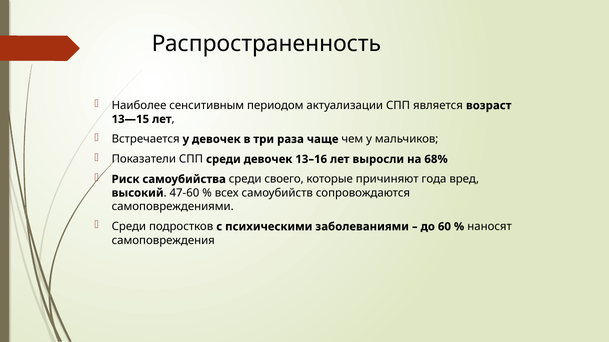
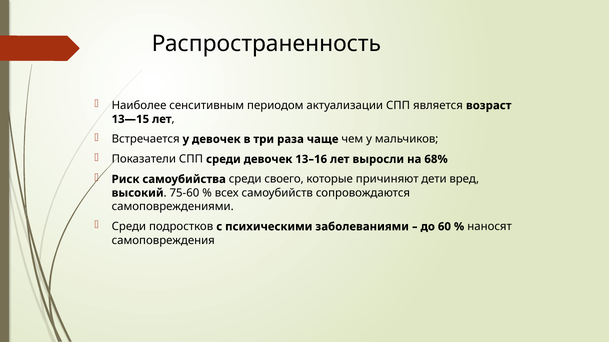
года: года -> дети (434, 179)
47-60: 47-60 -> 75-60 (184, 193)
